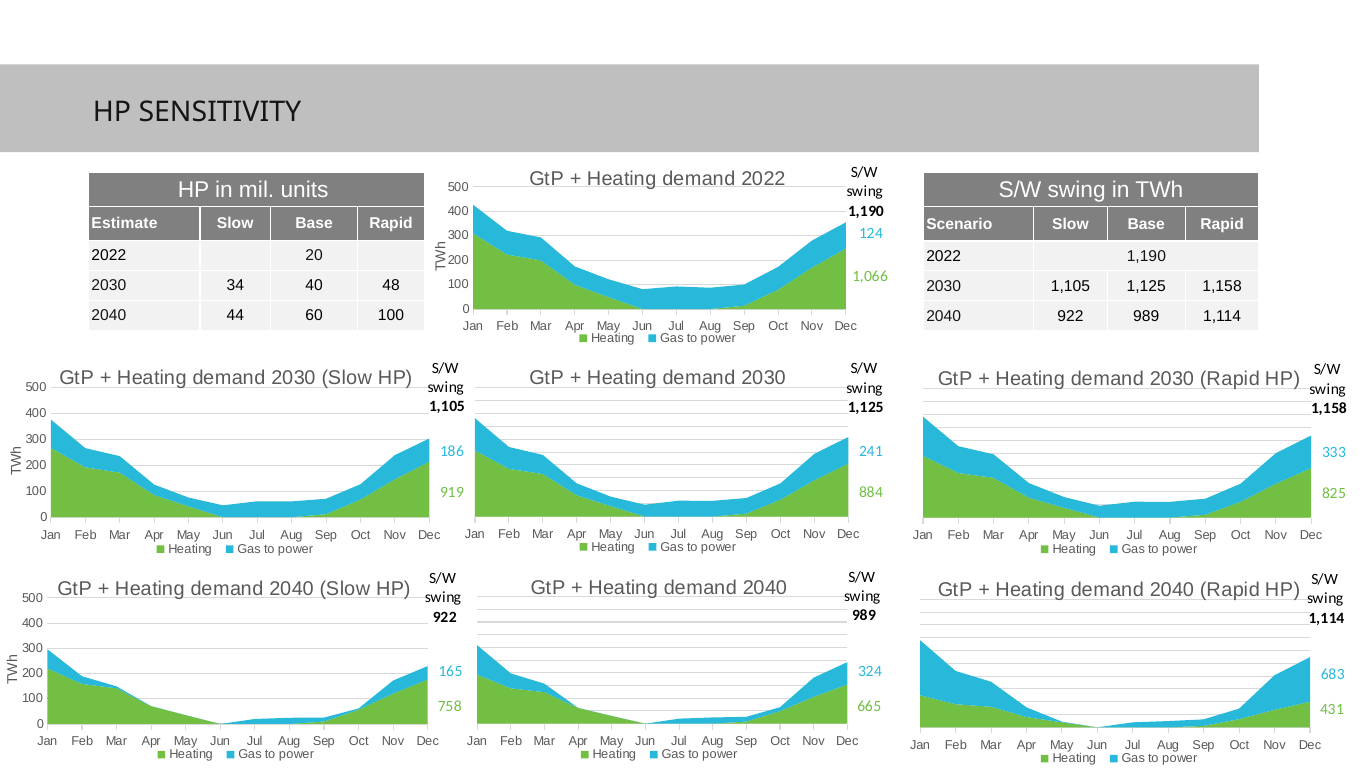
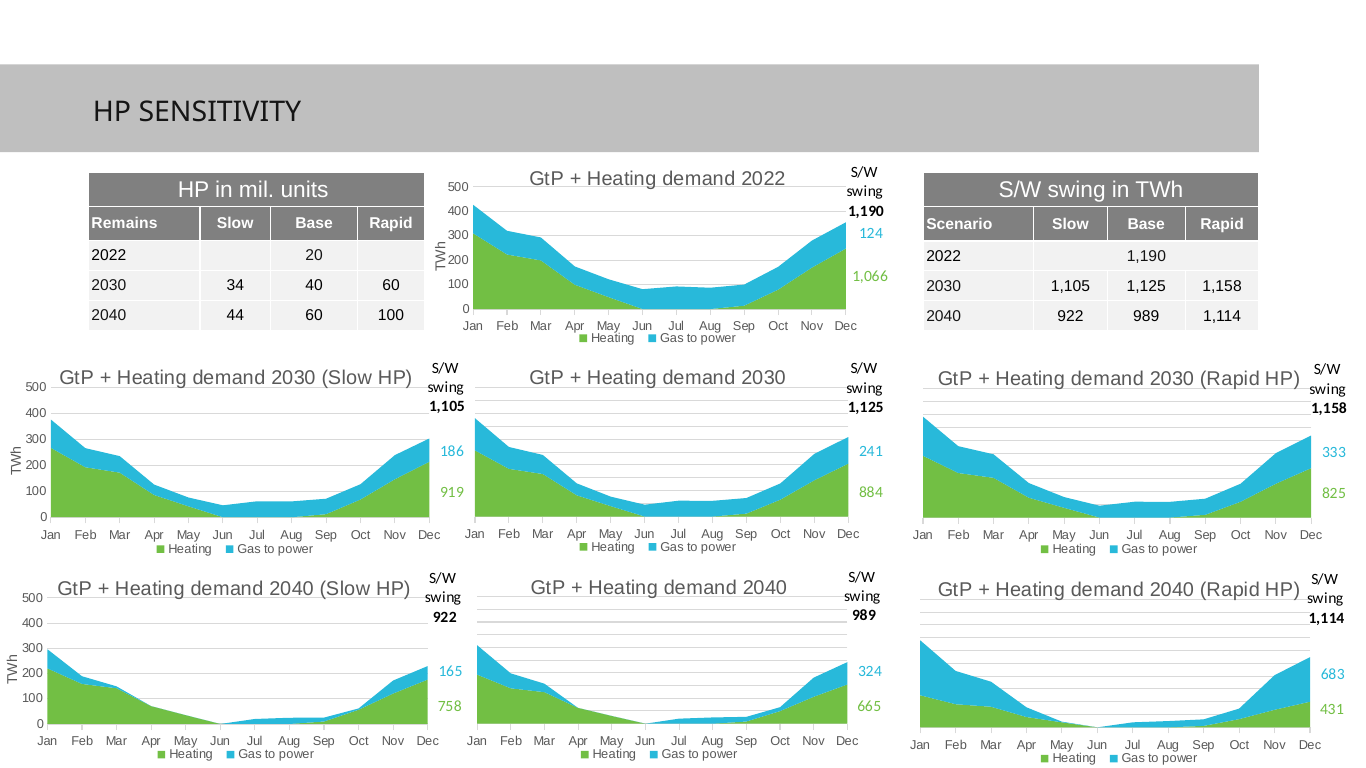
Estimate: Estimate -> Remains (124, 224)
40 48: 48 -> 60 (391, 286)
